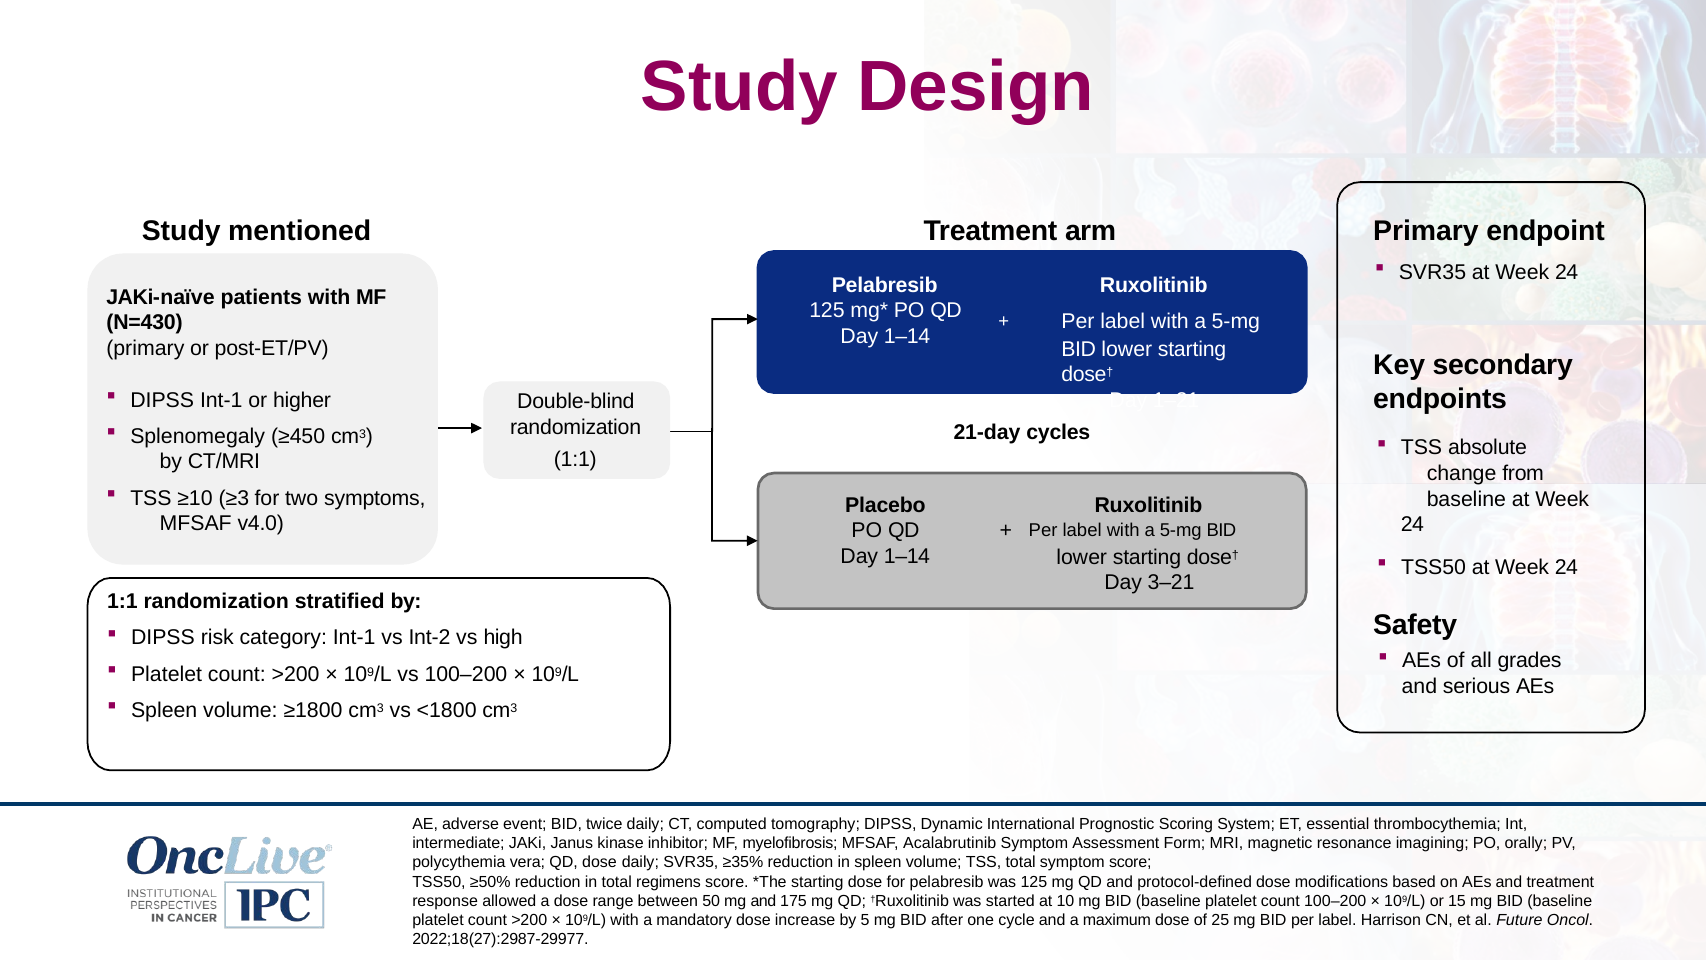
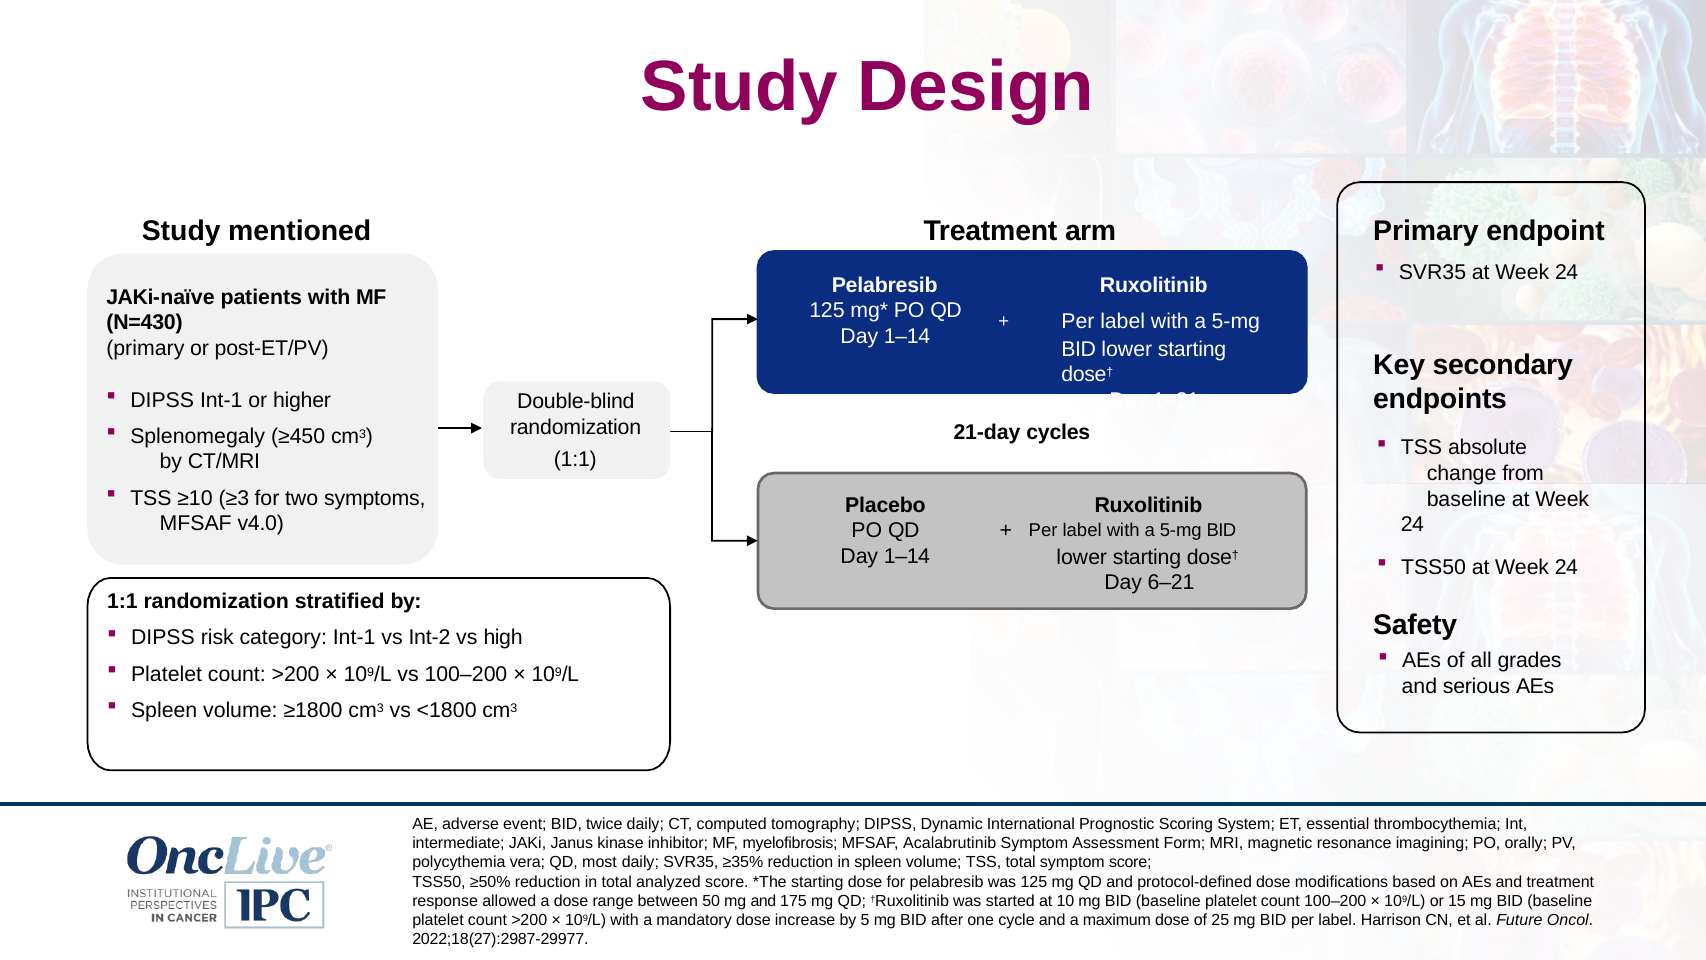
3–21: 3–21 -> 6–21 (1171, 582)
QD dose: dose -> most (599, 862)
regimens: regimens -> analyzed (668, 882)
